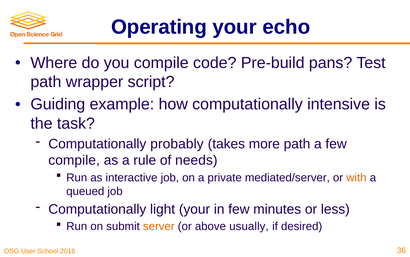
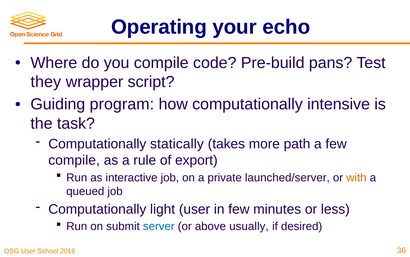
path: path -> they (46, 82)
example: example -> program (122, 104)
probably: probably -> statically (177, 144)
needs: needs -> export (196, 160)
mediated/server: mediated/server -> launched/server (287, 177)
light your: your -> user (195, 209)
server colour: orange -> blue (159, 226)
